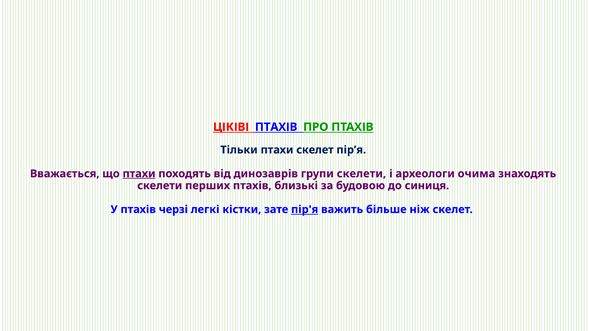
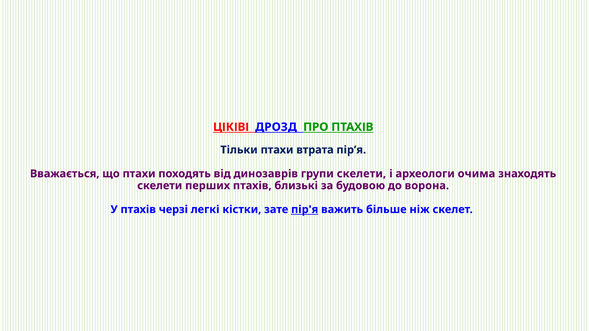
ЦІКІВІ ПТАХІВ: ПТАХІВ -> ДРОЗД (276, 127)
птахи скелет: скелет -> втрата (315, 150)
птахи underline: present -> none (139, 174)
синиця: синиця -> ворона (427, 186)
